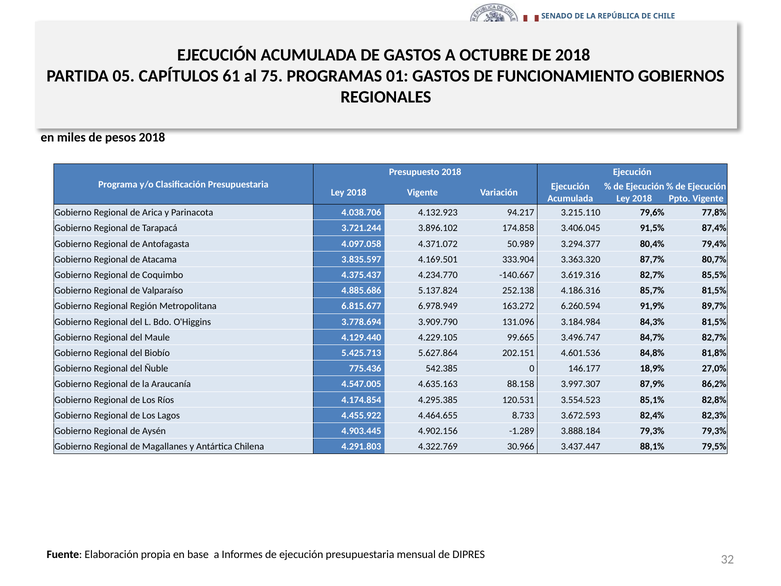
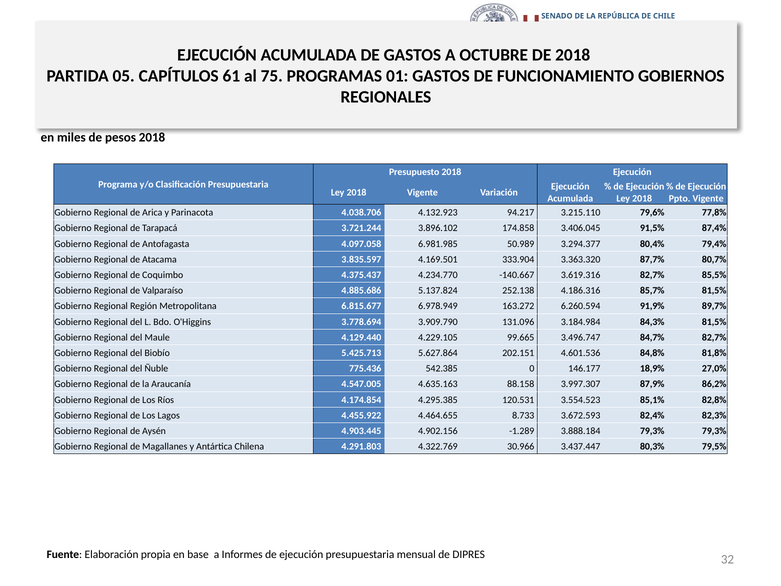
4.371.072: 4.371.072 -> 6.981.985 (438, 244)
88,1%: 88,1% -> 80,3% (652, 446)
